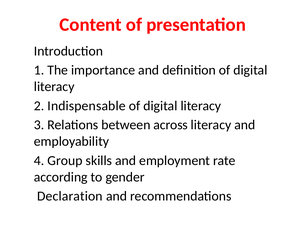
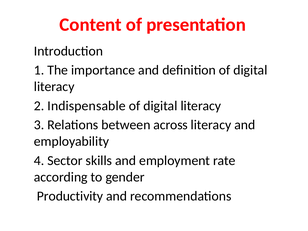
Group: Group -> Sector (65, 161)
Declaration: Declaration -> Productivity (70, 196)
